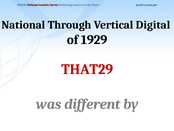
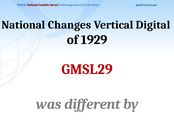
Through: Through -> Changes (69, 25)
THAT29: THAT29 -> GMSL29 (87, 69)
